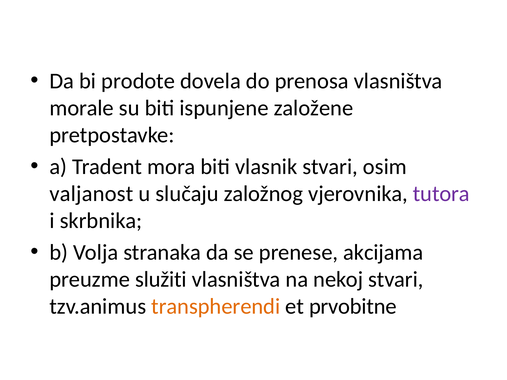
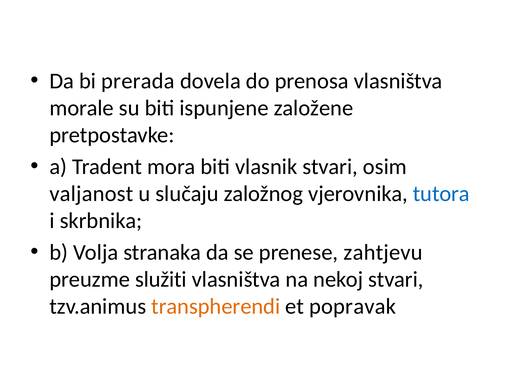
prodote: prodote -> prerada (138, 81)
tutora colour: purple -> blue (441, 194)
akcijama: akcijama -> zahtjevu (383, 252)
prvobitne: prvobitne -> popravak (353, 307)
